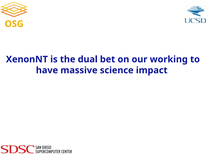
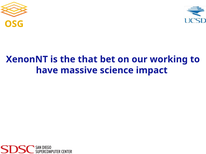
dual: dual -> that (88, 60)
